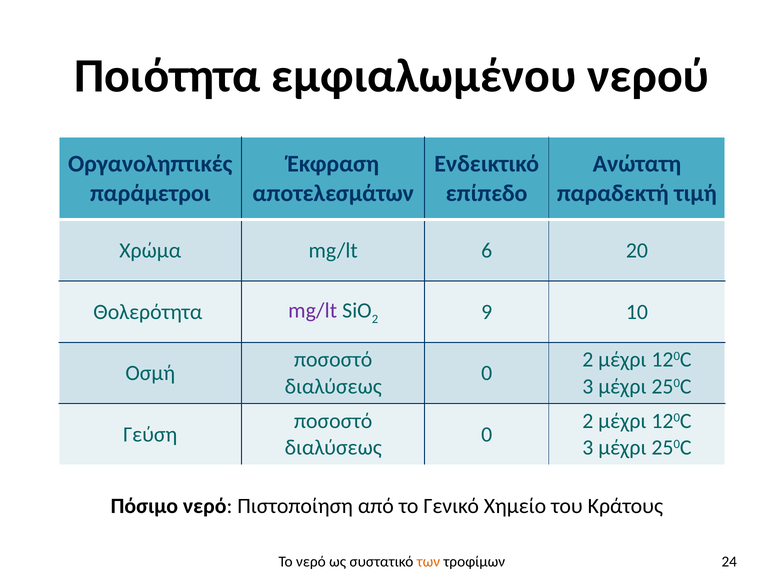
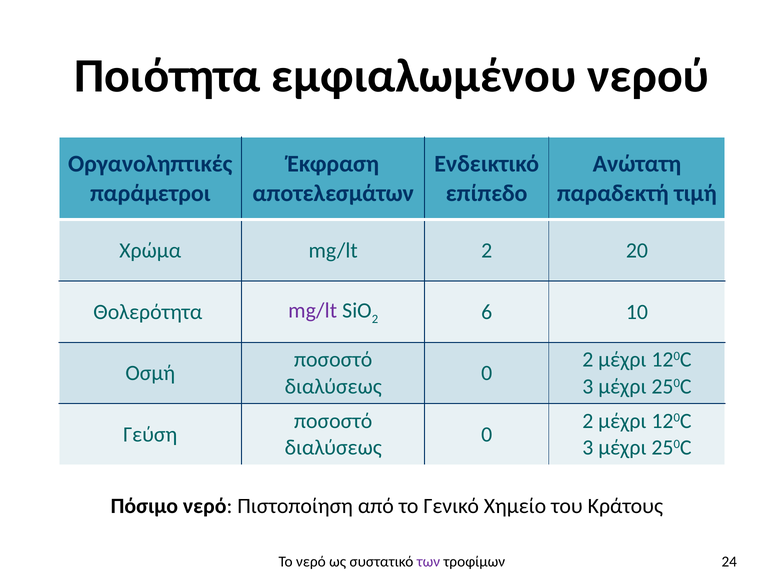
mg/lt 6: 6 -> 2 (487, 250)
9: 9 -> 6 (487, 312)
των colour: orange -> purple (428, 562)
